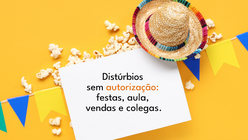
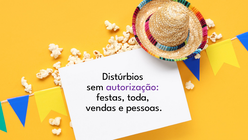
autorização colour: orange -> purple (132, 86)
aula: aula -> toda (138, 97)
colegas: colegas -> pessoas (144, 107)
